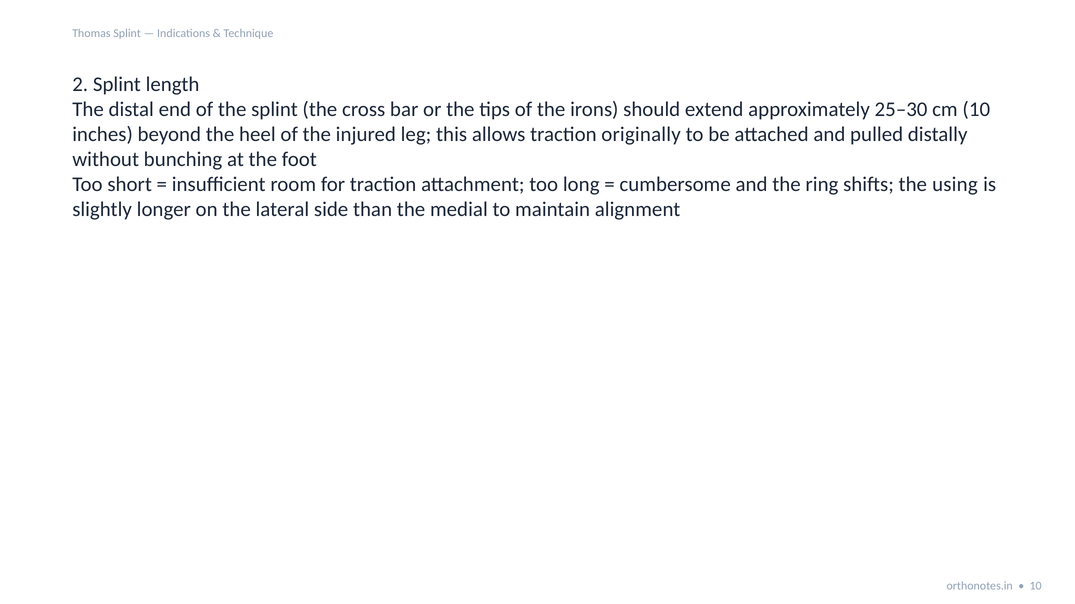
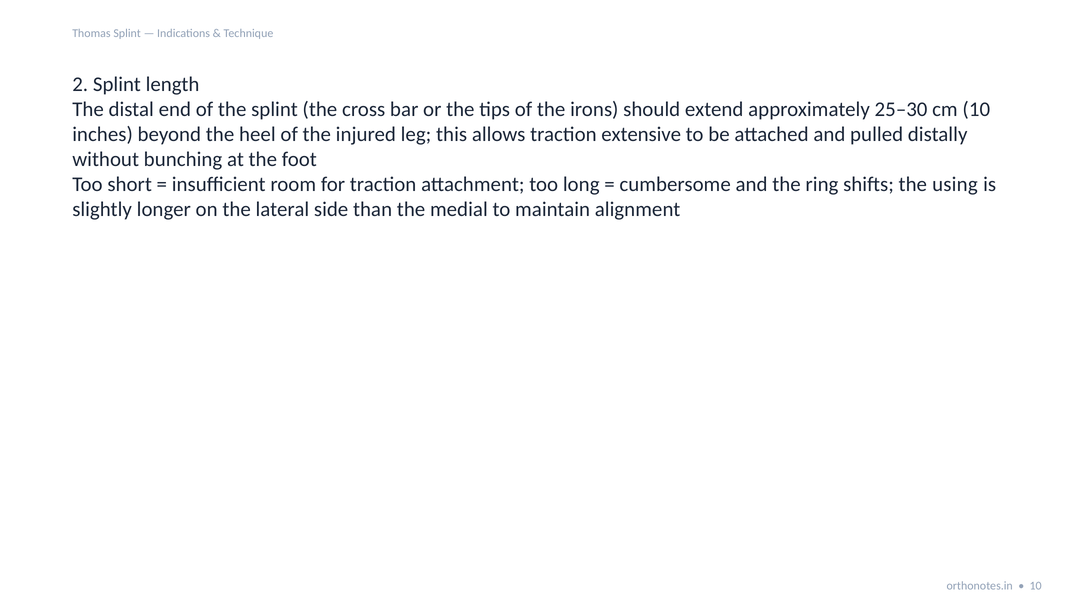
originally: originally -> extensive (641, 135)
